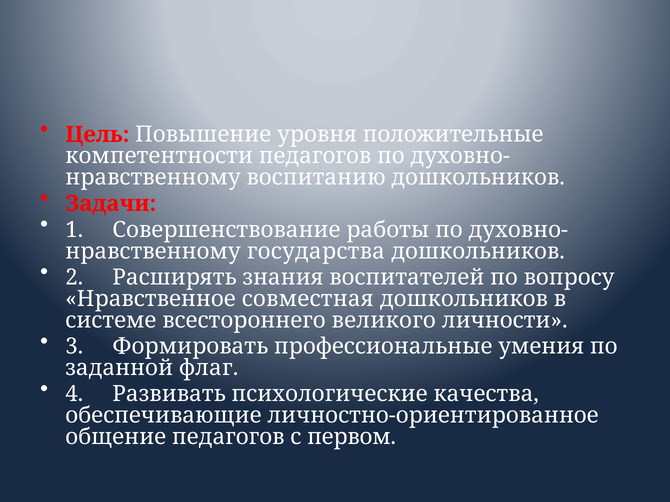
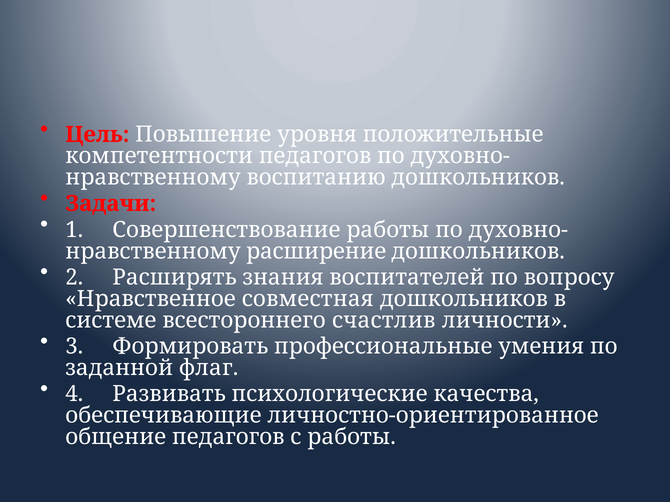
государства: государства -> расширение (316, 251)
великого: великого -> счастлив (384, 320)
с первом: первом -> работы (352, 437)
